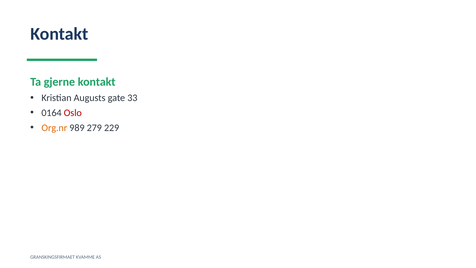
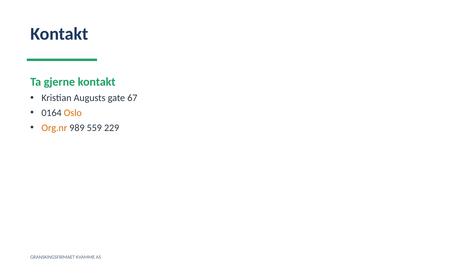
33: 33 -> 67 (132, 98)
Oslo colour: red -> orange (73, 113)
279: 279 -> 559 (94, 128)
